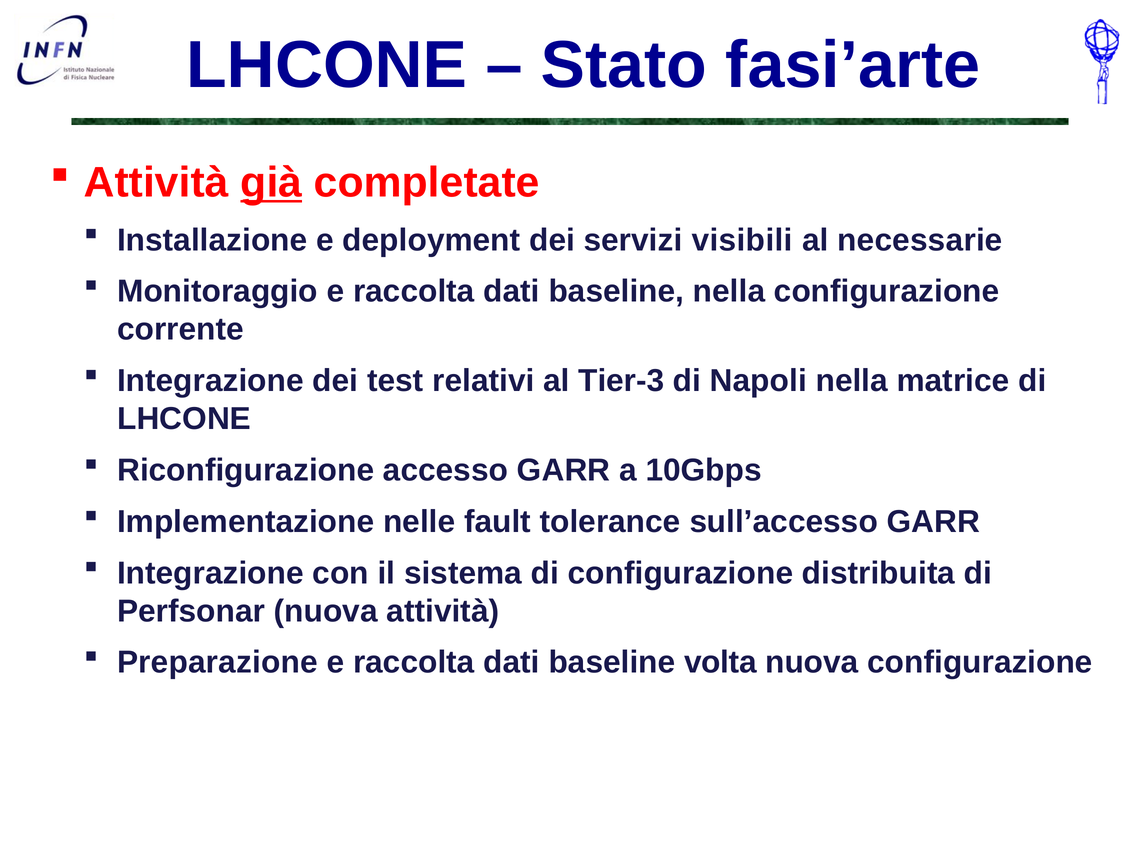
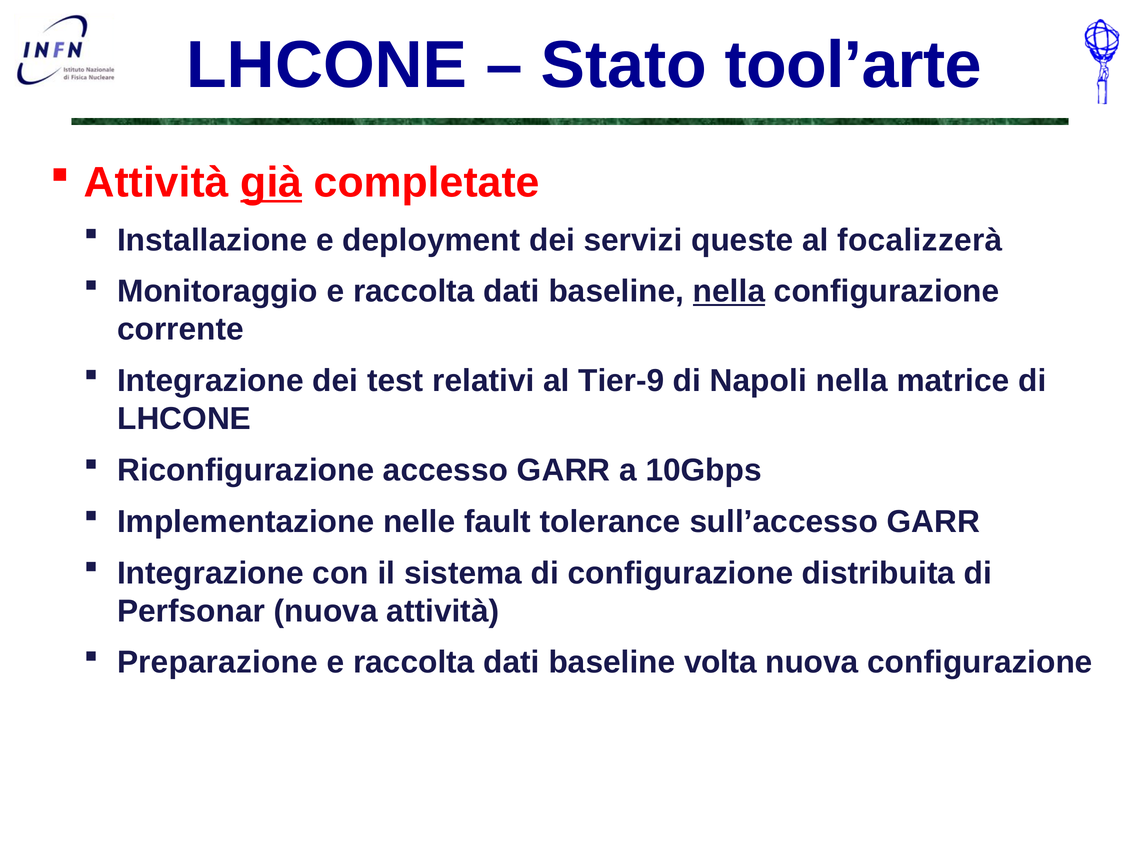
fasi’arte: fasi’arte -> tool’arte (853, 65)
visibili: visibili -> queste (742, 240)
necessarie: necessarie -> focalizzerà (920, 240)
nella underline: none -> present (729, 292)
Tier-3: Tier-3 -> Tier-9 (621, 381)
